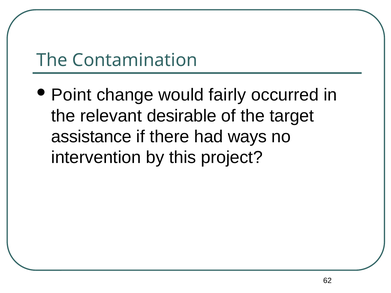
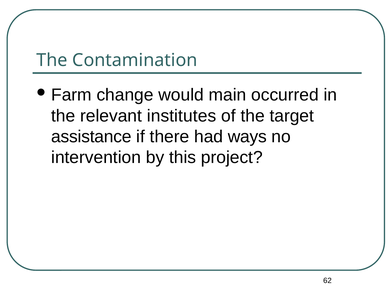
Point: Point -> Farm (71, 95)
fairly: fairly -> main (227, 95)
desirable: desirable -> institutes (182, 116)
